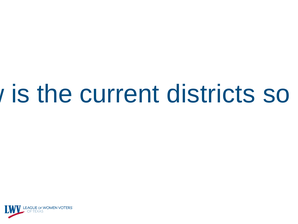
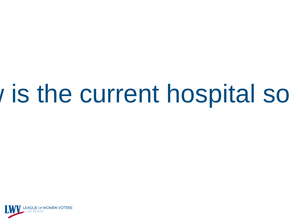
districts: districts -> hospital (211, 94)
